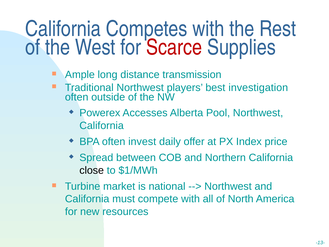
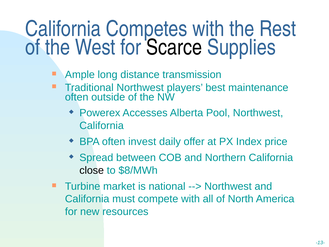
Scarce colour: red -> black (174, 47)
investigation: investigation -> maintenance (258, 88)
$1/MWh: $1/MWh -> $8/MWh (138, 170)
